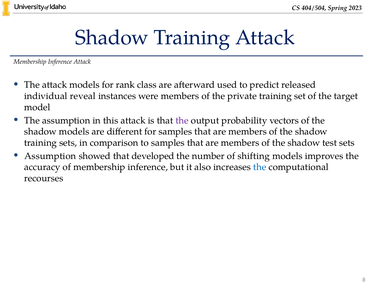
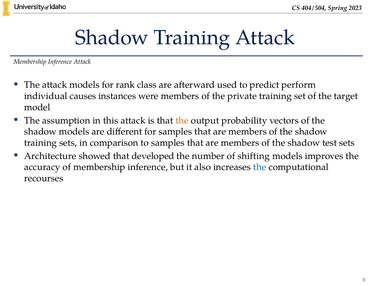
released: released -> perform (299, 85)
reveal: reveal -> causes (83, 96)
the colour: purple -> orange (182, 120)
Assumption: Assumption -> Architecture (50, 156)
